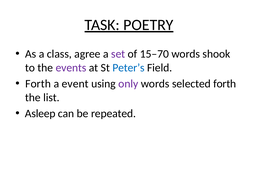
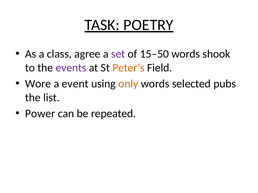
15–70: 15–70 -> 15–50 (154, 54)
Peter’s colour: blue -> orange (128, 68)
Forth: Forth -> Wore (38, 84)
only colour: purple -> orange (128, 84)
selected forth: forth -> pubs (225, 84)
Asleep: Asleep -> Power (40, 114)
